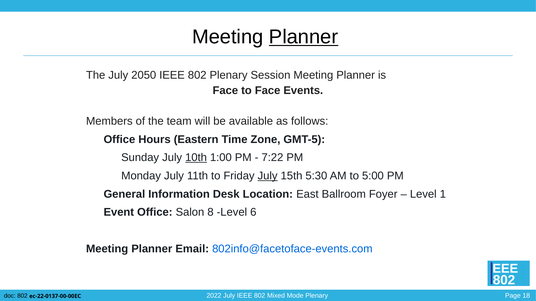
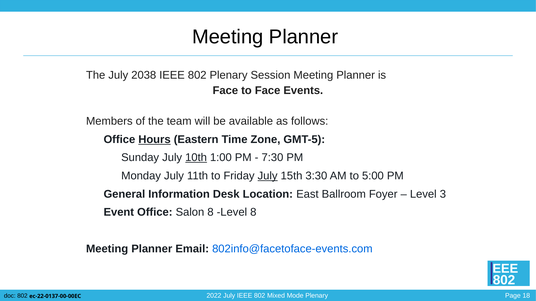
Planner underline: present -> none (304, 37)
2050: 2050 -> 2038 (144, 75)
Hours underline: none -> present (154, 140)
7:22: 7:22 -> 7:30 (272, 158)
5:30: 5:30 -> 3:30 (316, 176)
1: 1 -> 3 (443, 194)
Level 6: 6 -> 8 (253, 213)
